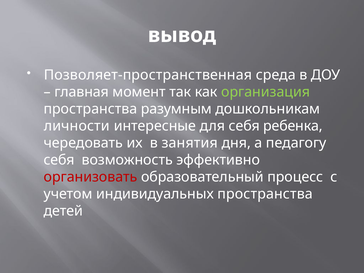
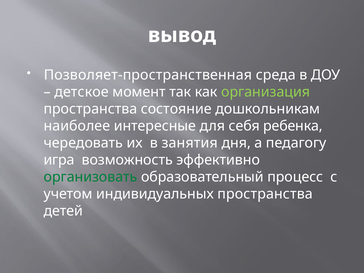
главная: главная -> детское (82, 92)
разумным: разумным -> состояние (176, 109)
личности: личности -> наиболее (77, 126)
себя: себя -> игра (59, 160)
организовать colour: red -> green (91, 177)
